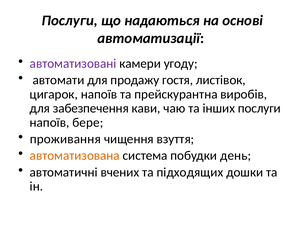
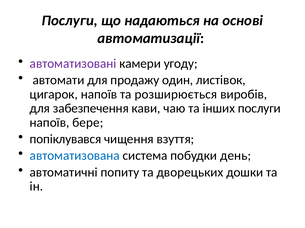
гостя: гостя -> один (178, 80)
прейскурантна: прейскурантна -> розширюється (176, 95)
проживання: проживання -> попіклувався (65, 140)
автоматизована colour: orange -> blue (75, 156)
вчених: вчених -> попиту (120, 173)
підходящих: підходящих -> дворецьких (190, 173)
